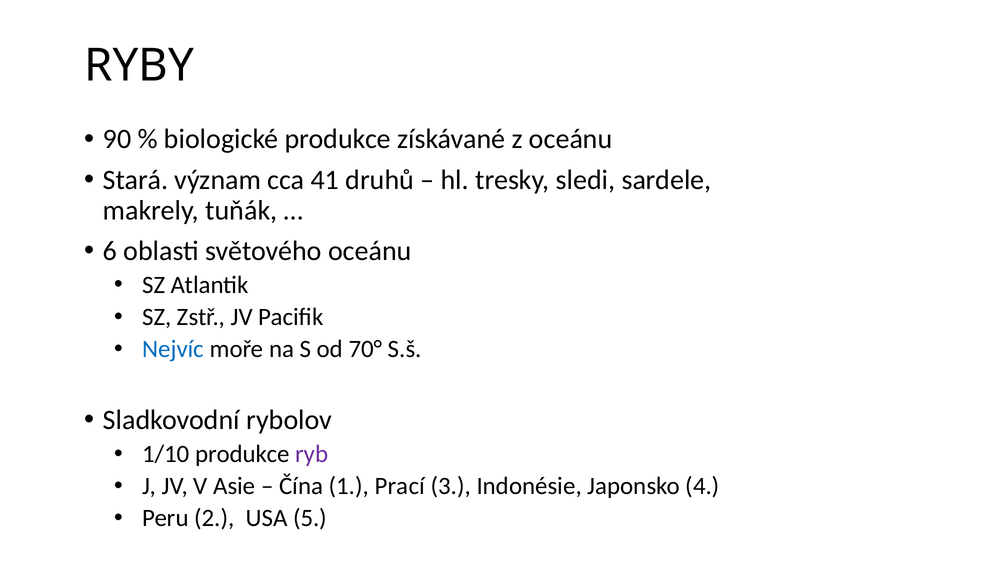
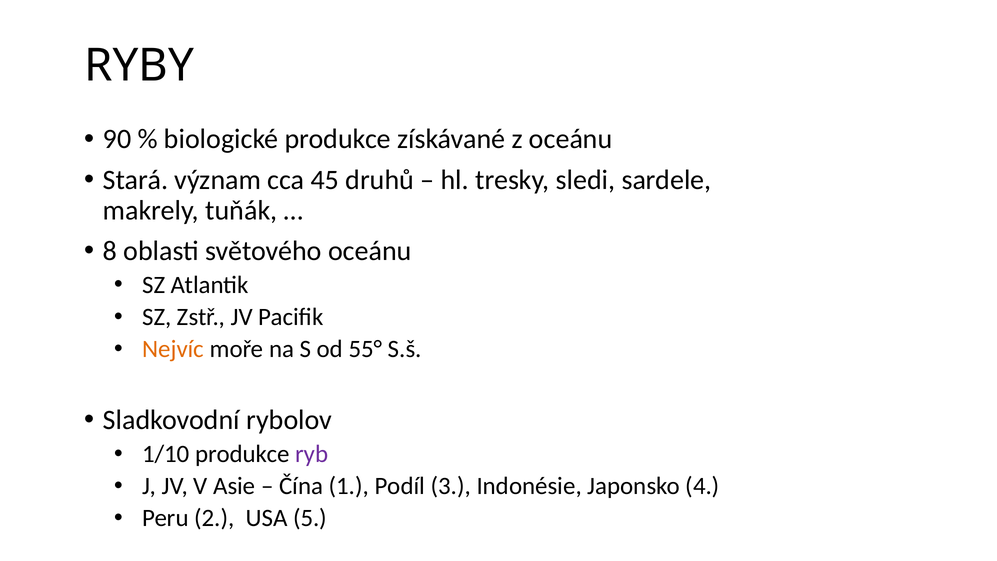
41: 41 -> 45 (325, 180)
6: 6 -> 8 (110, 251)
Nejvíc colour: blue -> orange (173, 349)
70°: 70° -> 55° (365, 349)
Prací: Prací -> Podíl (400, 486)
